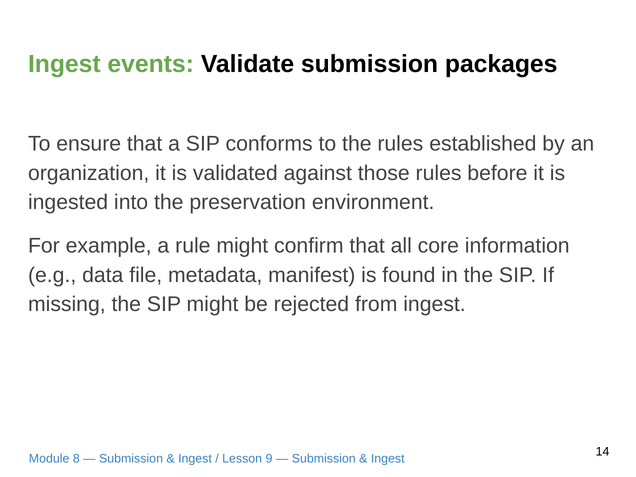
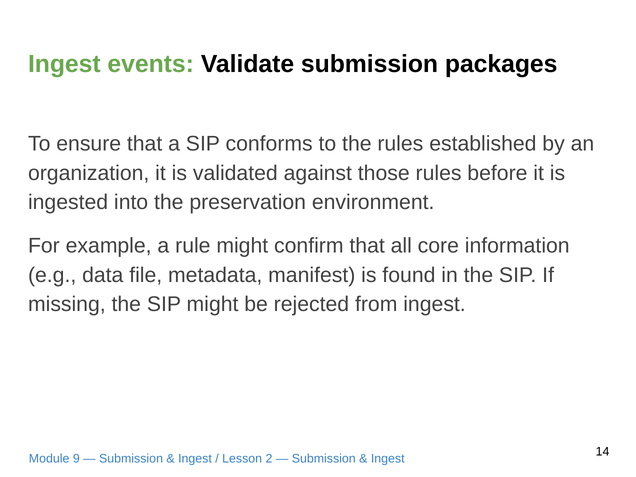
8: 8 -> 9 (76, 458)
9: 9 -> 2 (269, 458)
